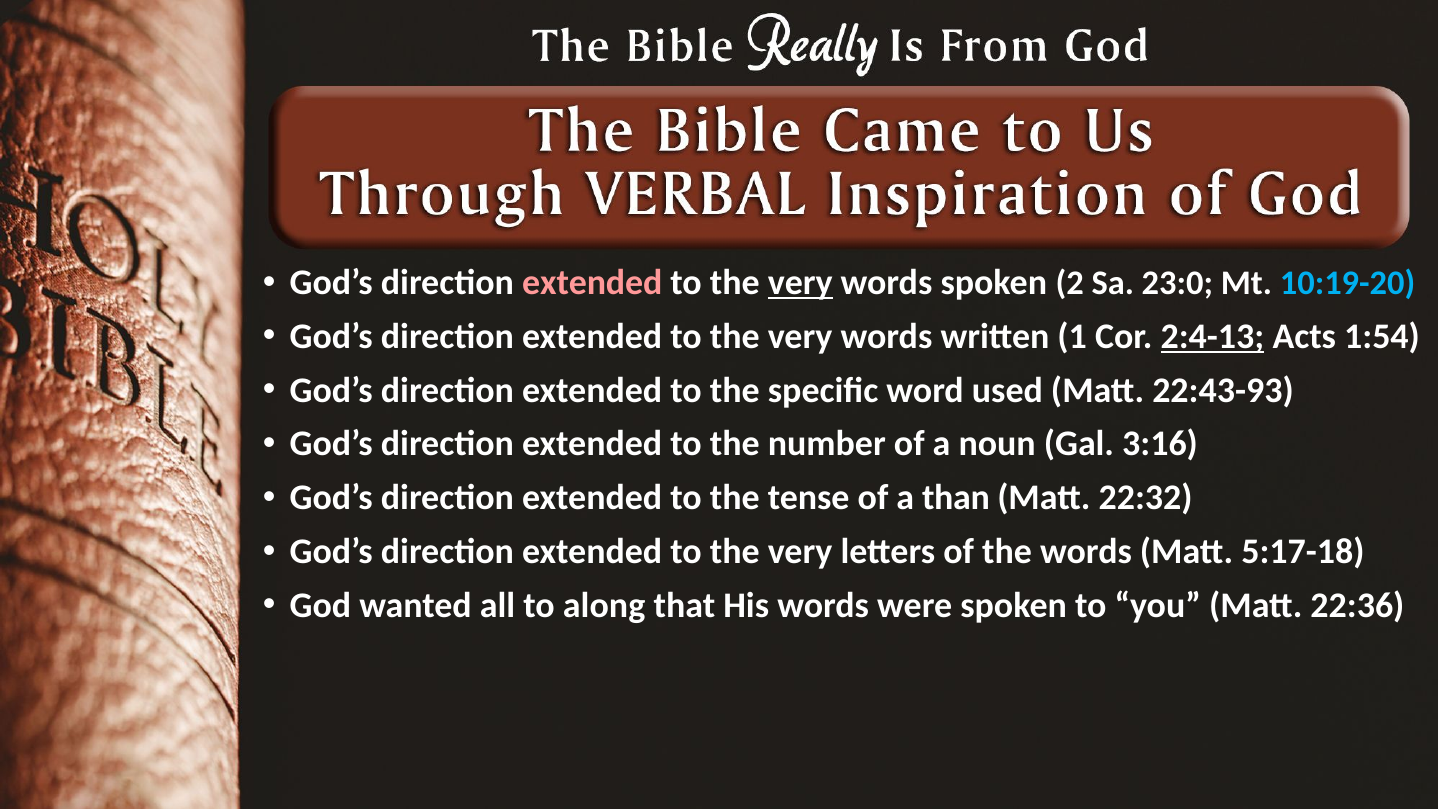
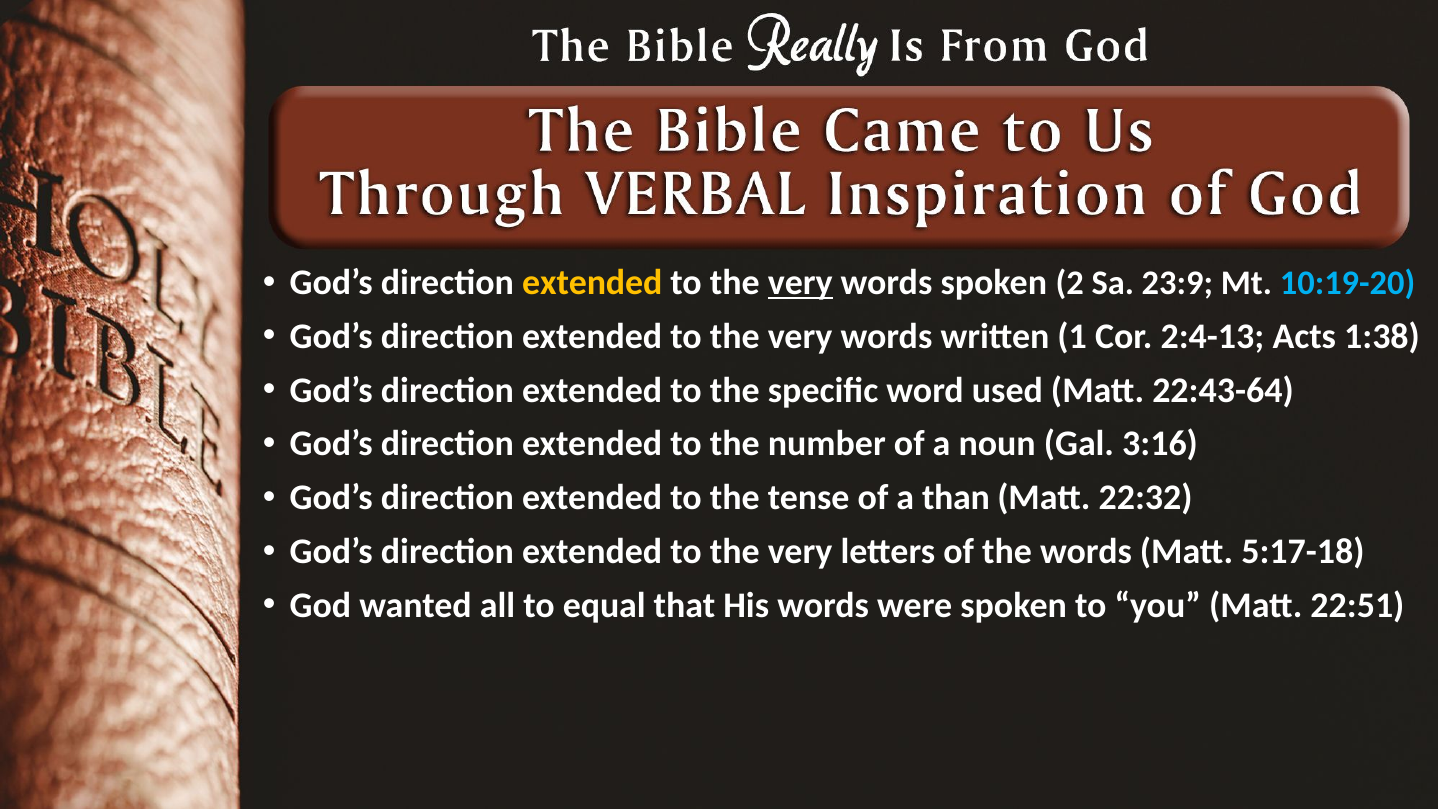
extended colour: pink -> yellow (592, 283)
23:0: 23:0 -> 23:9 (1177, 283)
2:4-13 underline: present -> none (1212, 336)
1:54: 1:54 -> 1:38 (1382, 336)
22:43-93: 22:43-93 -> 22:43-64 (1223, 390)
along: along -> equal (604, 605)
22:36: 22:36 -> 22:51 (1357, 605)
